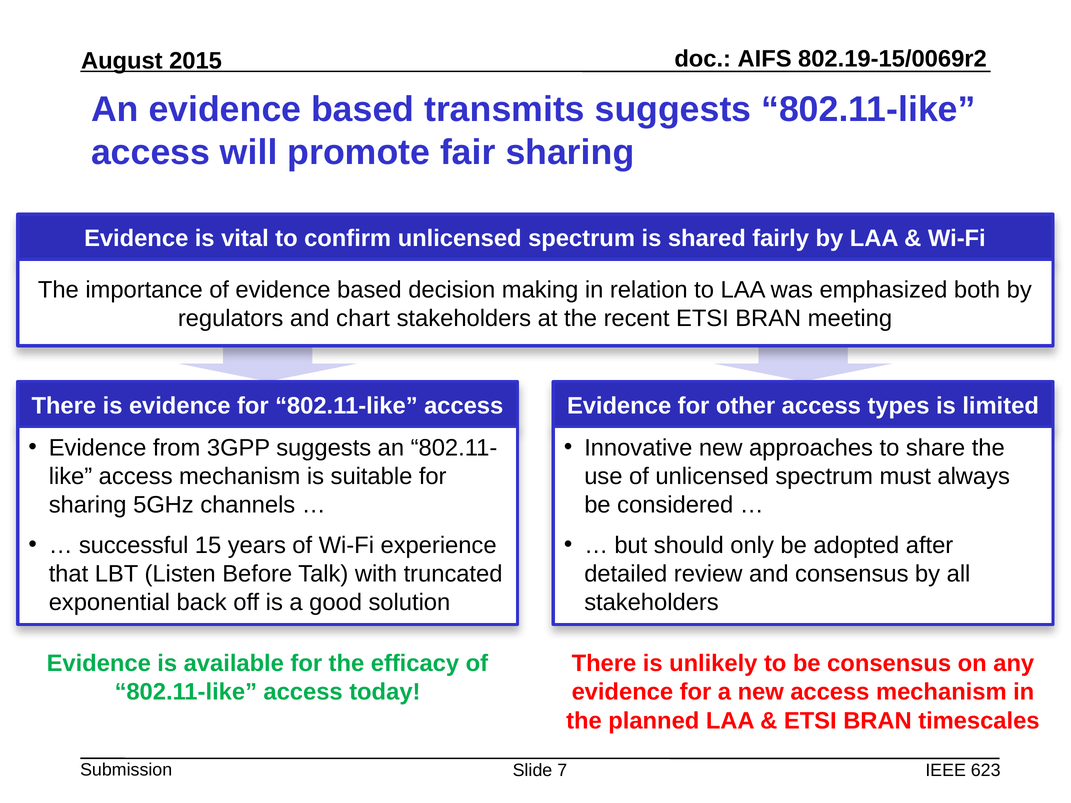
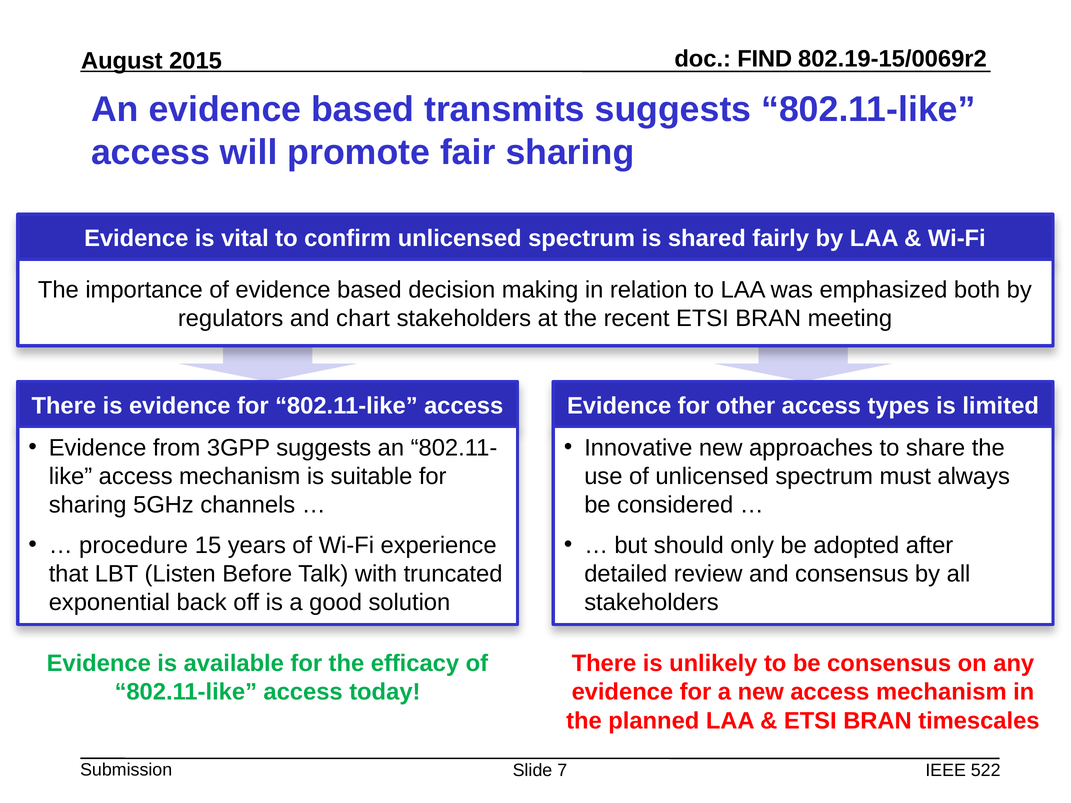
AIFS: AIFS -> FIND (765, 59)
successful: successful -> procedure (134, 545)
623: 623 -> 522 (986, 770)
